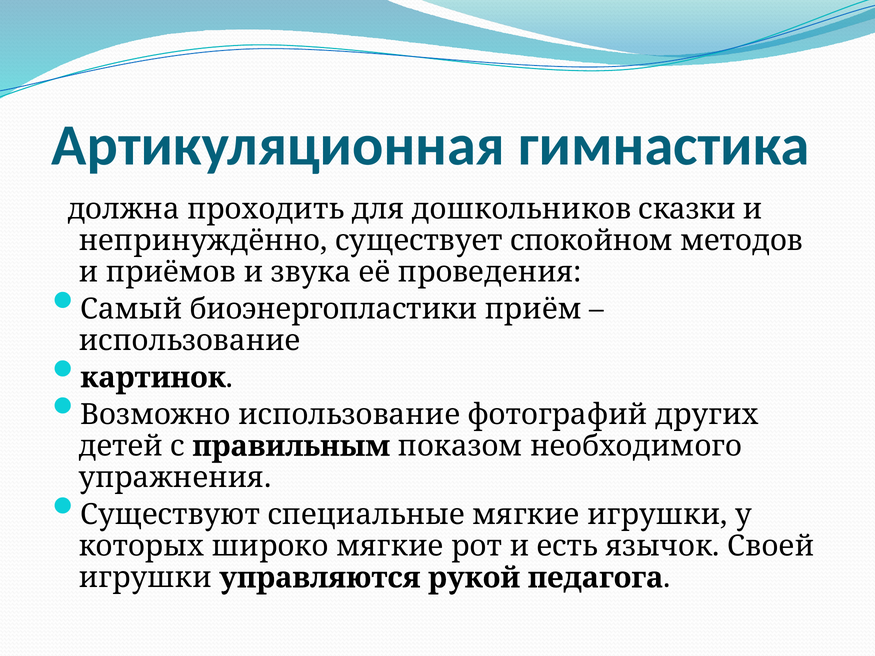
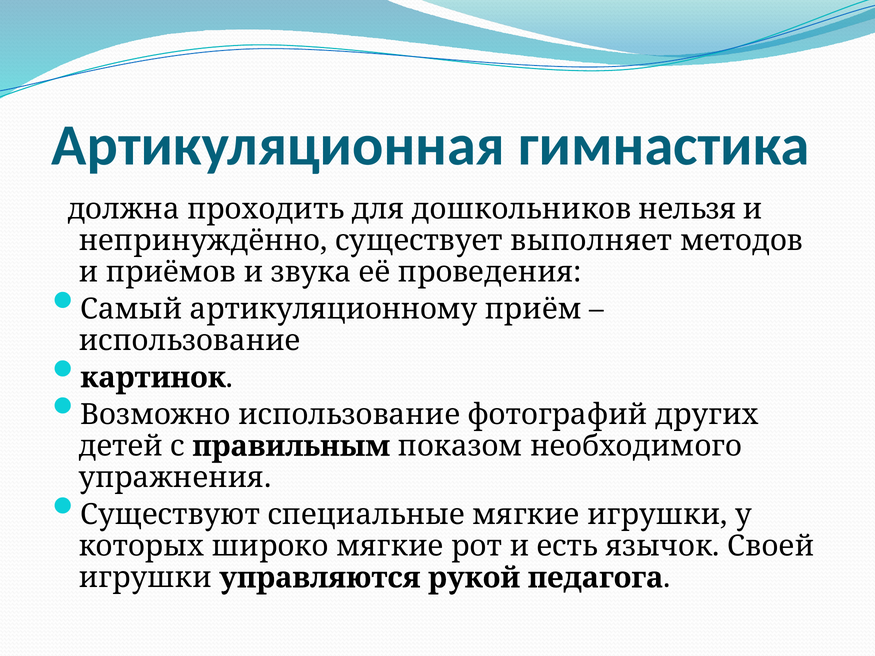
сказки: сказки -> нельзя (687, 209)
спокойном: спокойном -> выполняет (591, 241)
биоэнергопластики: биоэнергопластики -> артикуляционному (334, 309)
